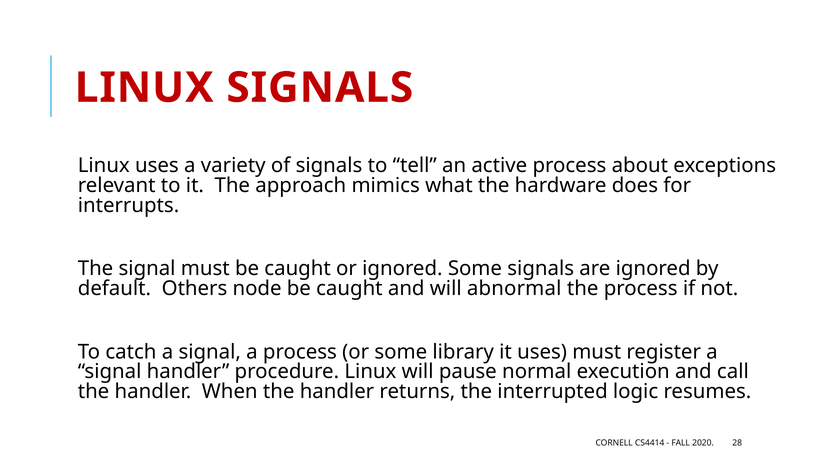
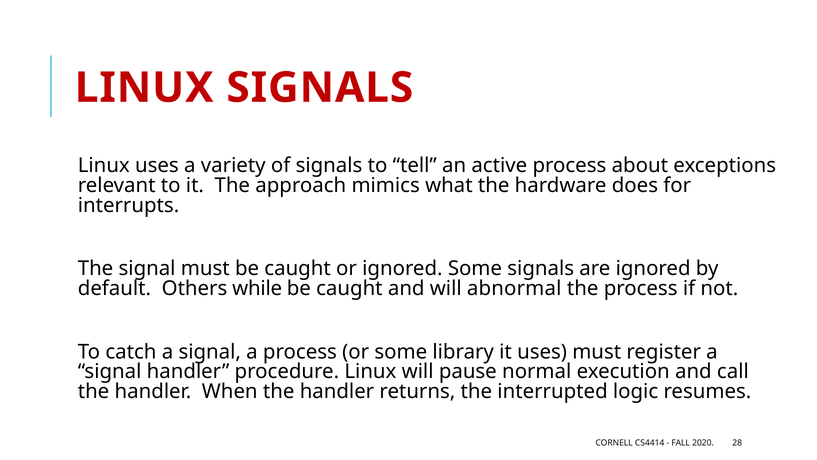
node: node -> while (257, 288)
